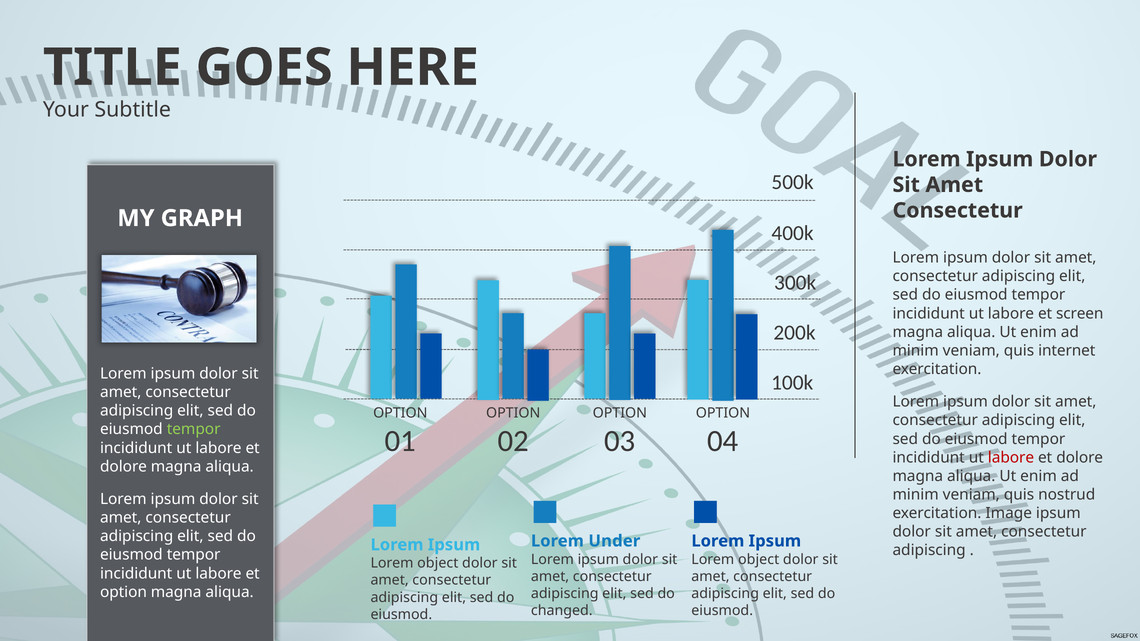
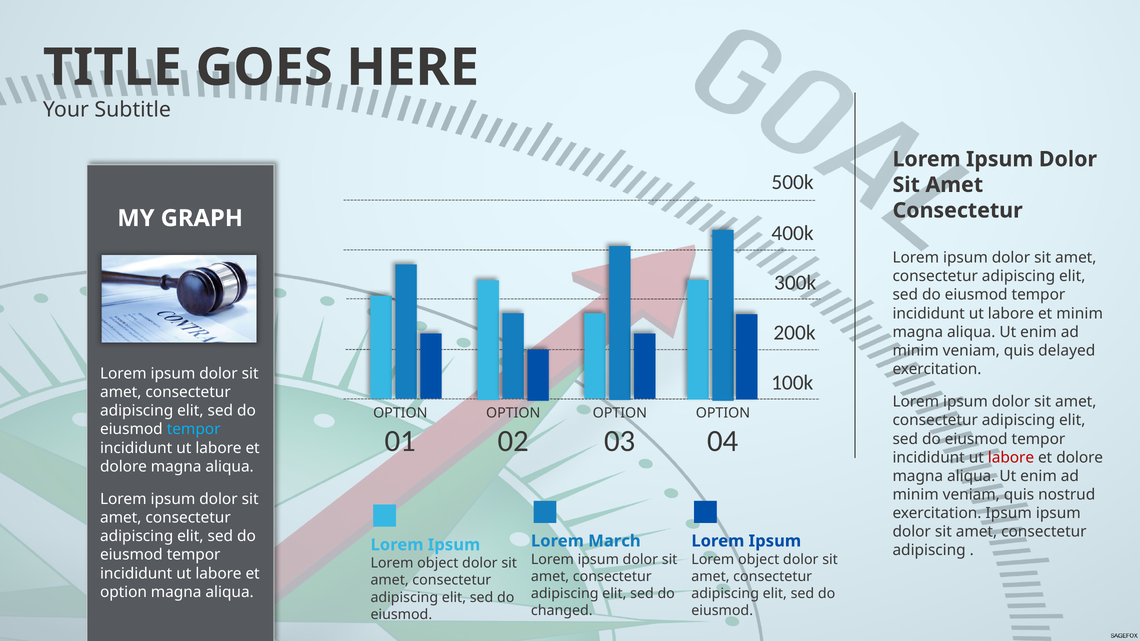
et screen: screen -> minim (1080, 314)
internet: internet -> delayed (1067, 351)
tempor colour: light green -> light blue (194, 430)
exercitation Image: Image -> Ipsum (1009, 513)
Under: Under -> March (614, 541)
